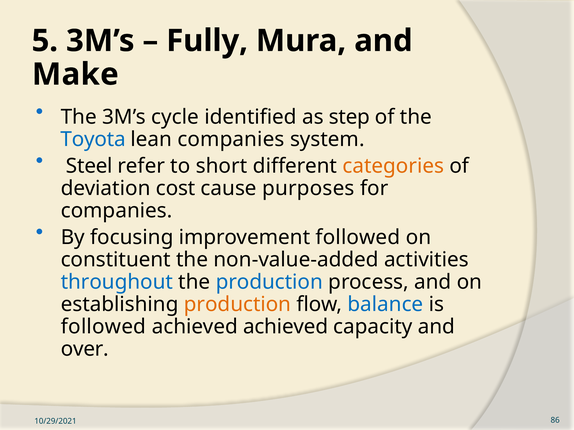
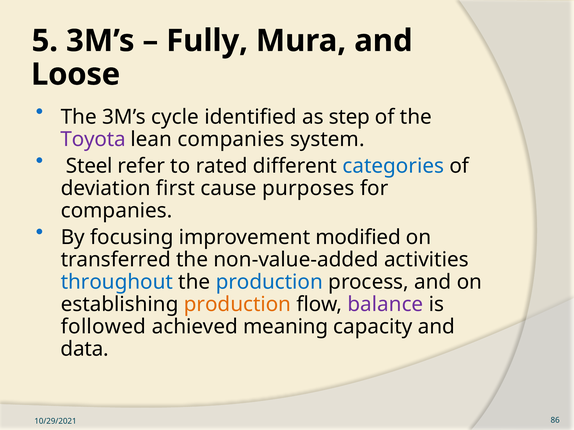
Make: Make -> Loose (76, 74)
Toyota colour: blue -> purple (93, 140)
short: short -> rated (222, 166)
categories colour: orange -> blue (393, 166)
cost: cost -> first (175, 189)
improvement followed: followed -> modified (358, 238)
constituent: constituent -> transferred (116, 260)
balance colour: blue -> purple (385, 305)
achieved achieved: achieved -> meaning (286, 327)
over: over -> data (85, 349)
